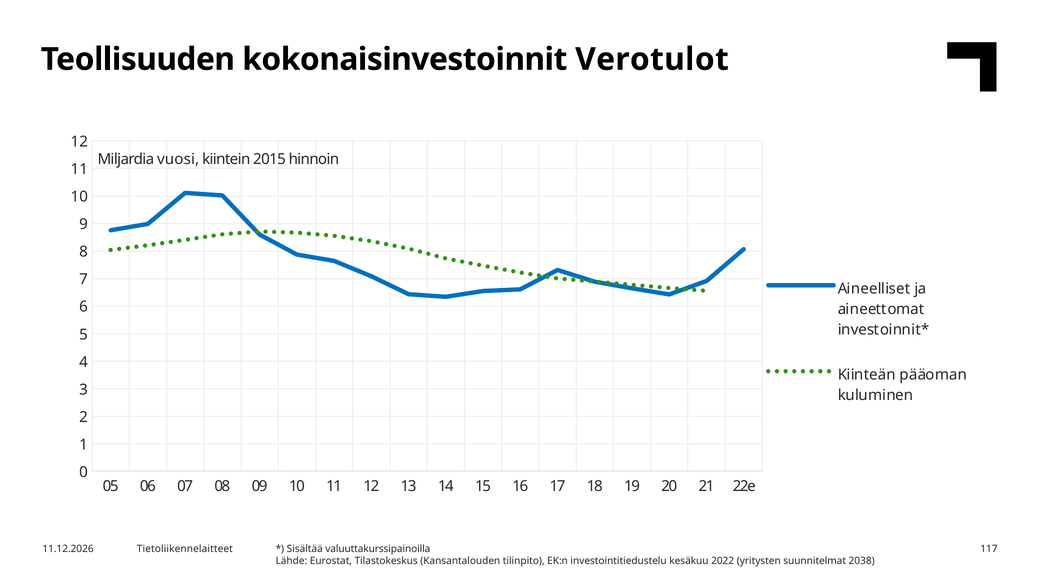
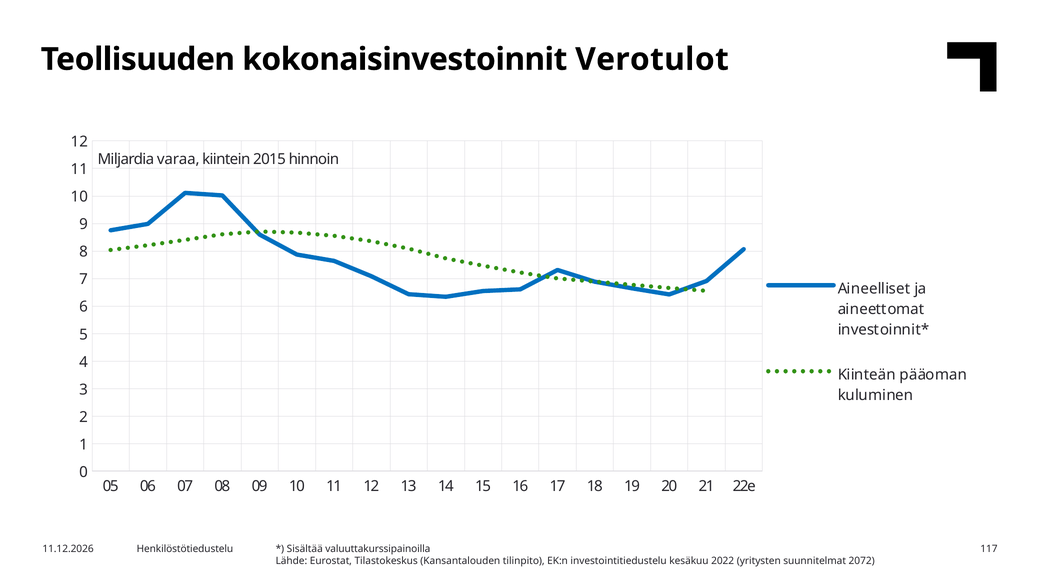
vuosi: vuosi -> varaa (178, 159)
Tietoliikennelaitteet: Tietoliikennelaitteet -> Henkilöstötiedustelu (185, 549)
2038: 2038 -> 2072 (862, 561)
